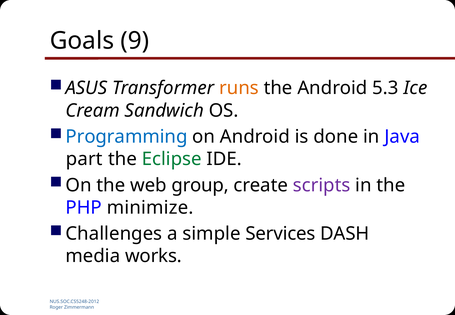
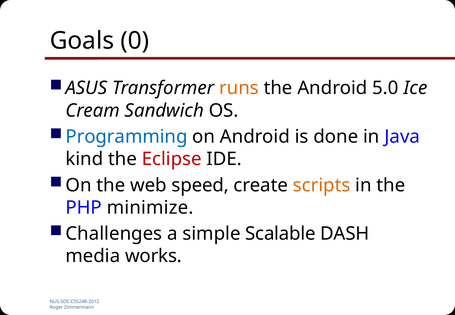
9: 9 -> 0 (135, 41)
5.3: 5.3 -> 5.0 (385, 88)
part: part -> kind (84, 159)
Eclipse colour: green -> red (172, 159)
group: group -> speed (200, 185)
scripts colour: purple -> orange (322, 185)
Services: Services -> Scalable (280, 234)
